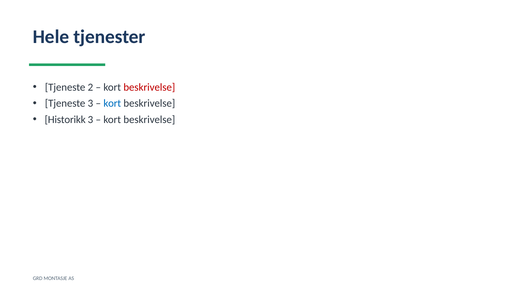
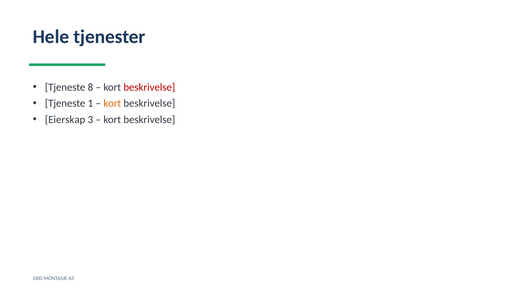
2: 2 -> 8 (90, 87)
Tjeneste 3: 3 -> 1 (90, 104)
kort colour: blue -> orange (112, 104)
Historikk: Historikk -> Eierskap (65, 120)
